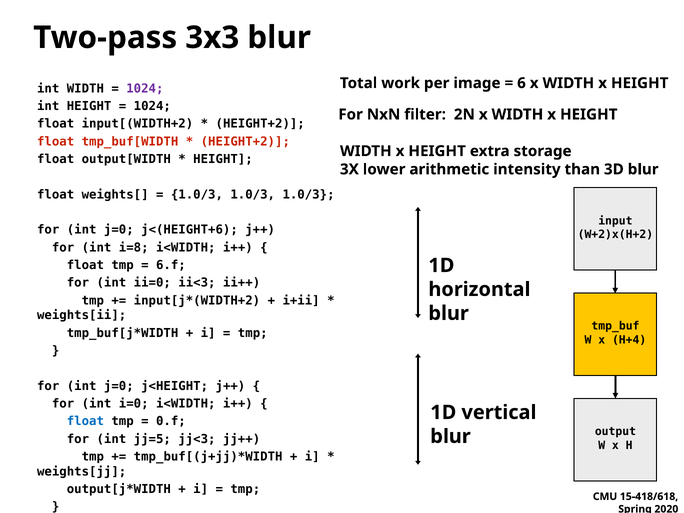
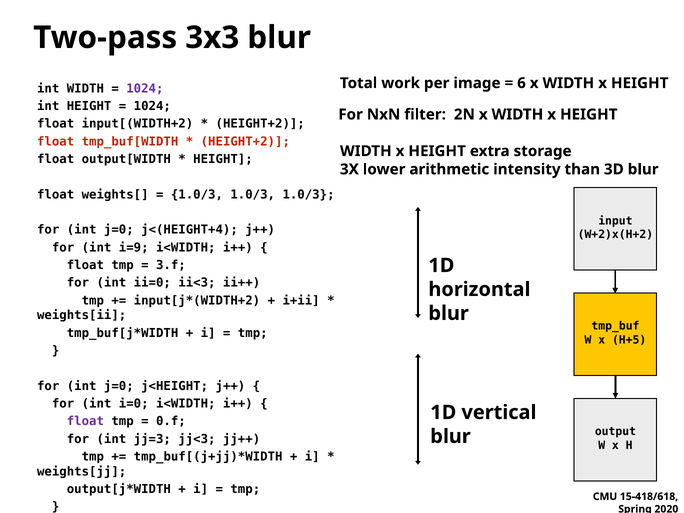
j<(HEIGHT+6: j<(HEIGHT+6 -> j<(HEIGHT+4 (190, 230)
i=8: i=8 -> i=9 (134, 248)
6.f: 6.f -> 3.f (171, 265)
H+4: H+4 -> H+5 (629, 340)
float colour: blue -> purple (85, 421)
jj=5: jj=5 -> jj=3 (152, 439)
